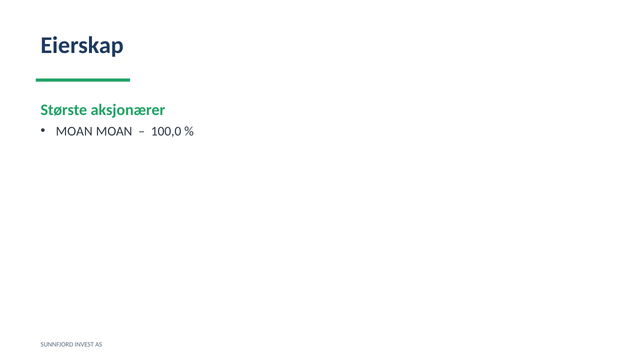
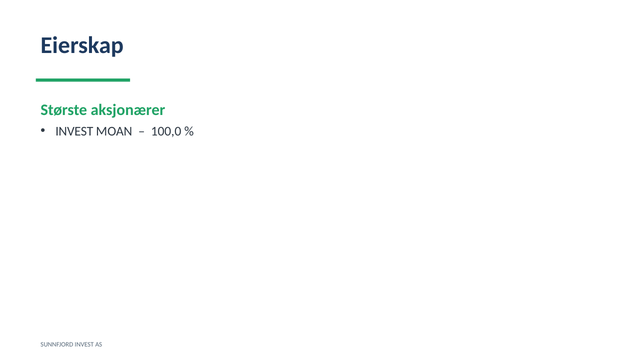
MOAN: MOAN -> INVEST (74, 131)
